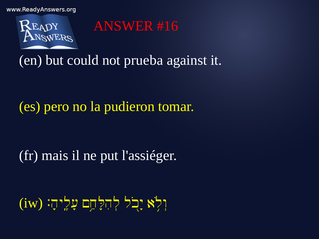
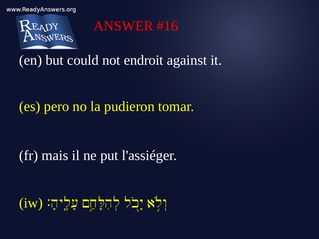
prueba: prueba -> endroit (144, 60)
